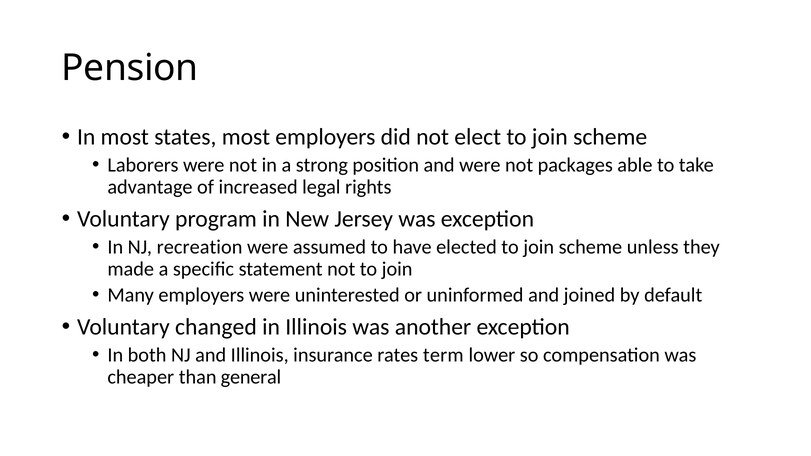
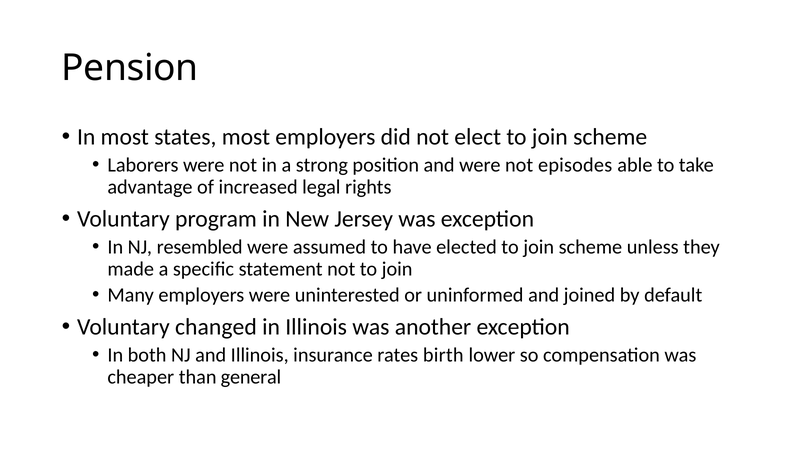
packages: packages -> episodes (575, 165)
recreation: recreation -> resembled (200, 247)
term: term -> birth (443, 355)
